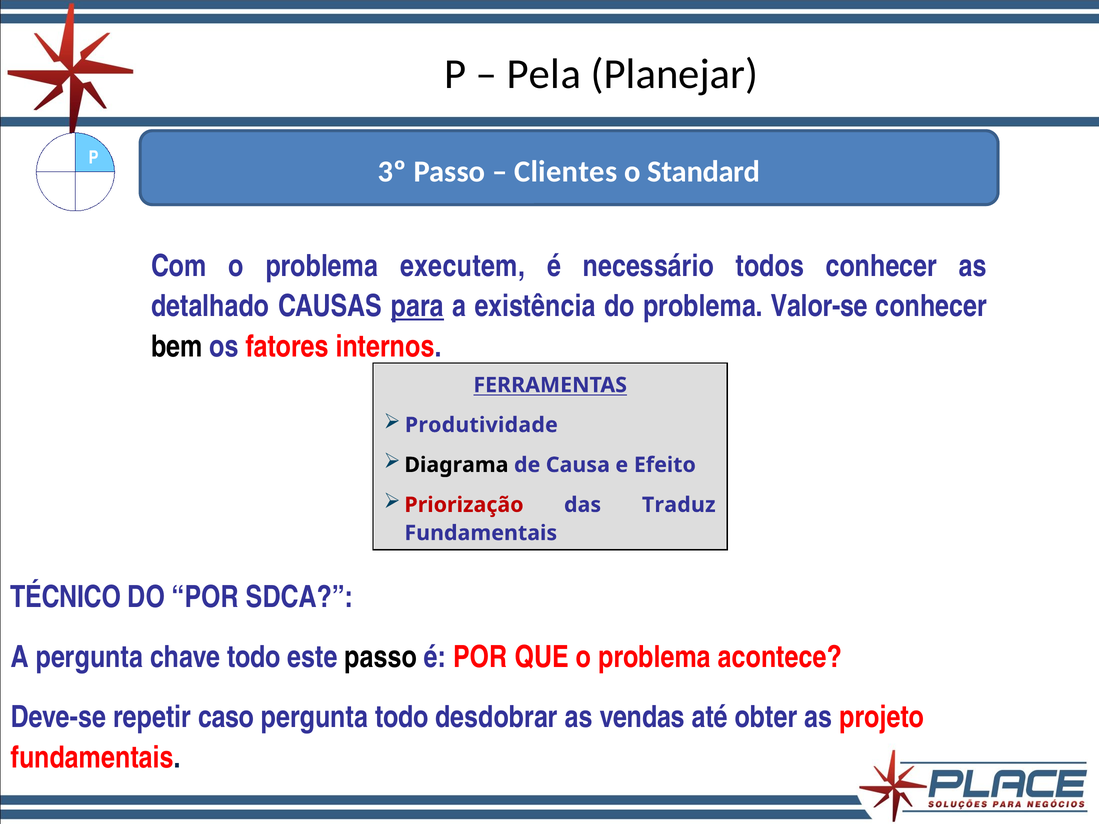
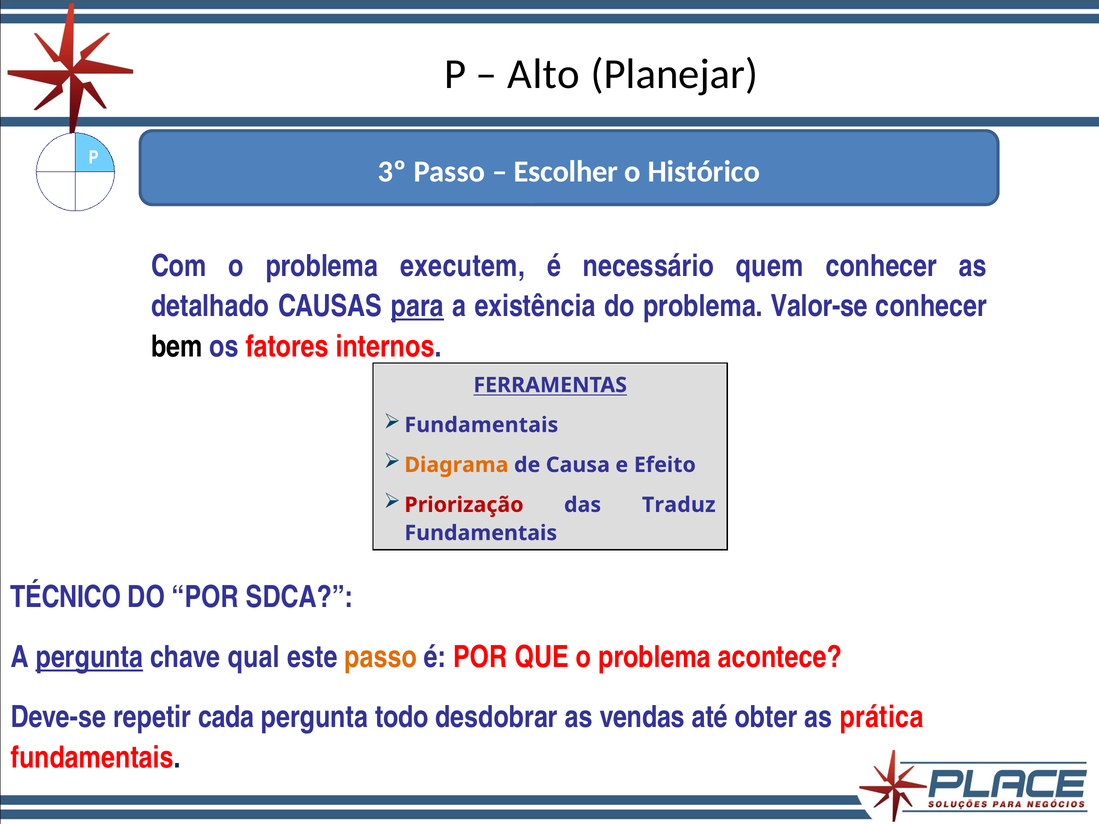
Pela: Pela -> Alto (544, 74)
Clientes: Clientes -> Escolher (566, 172)
Standard: Standard -> Histórico (704, 172)
todos: todos -> quem (770, 266)
Produtividade: Produtividade -> Fundamentais (481, 425)
Diagrama colour: black -> orange (456, 465)
pergunta underline: none -> present (89, 657)
chave todo: todo -> qual (254, 657)
passo colour: black -> orange (381, 657)
caso: caso -> cada (226, 718)
projeto: projeto -> prática (882, 718)
